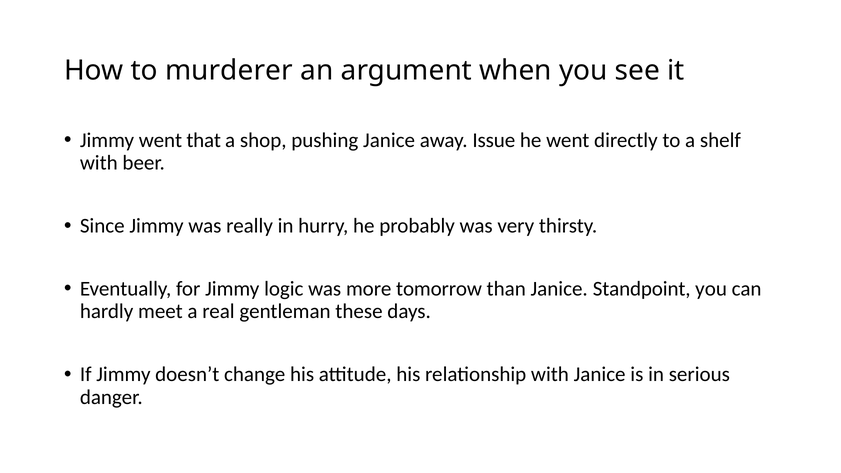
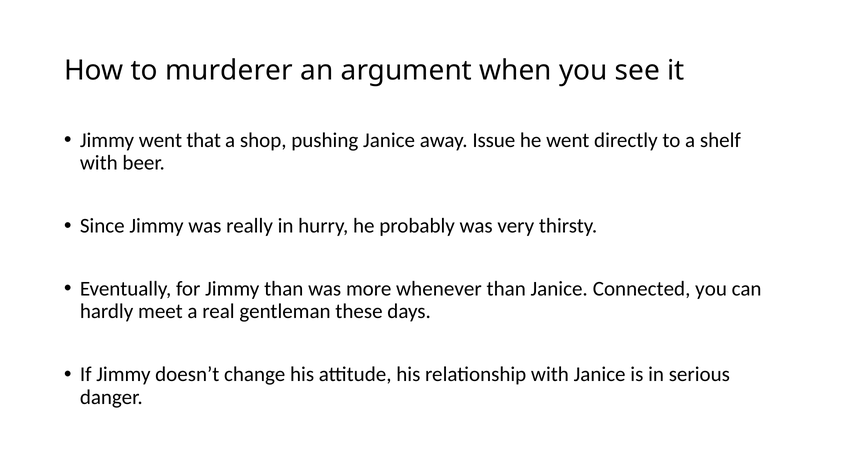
Jimmy logic: logic -> than (284, 289)
tomorrow: tomorrow -> whenever (439, 289)
Standpoint: Standpoint -> Connected (642, 289)
